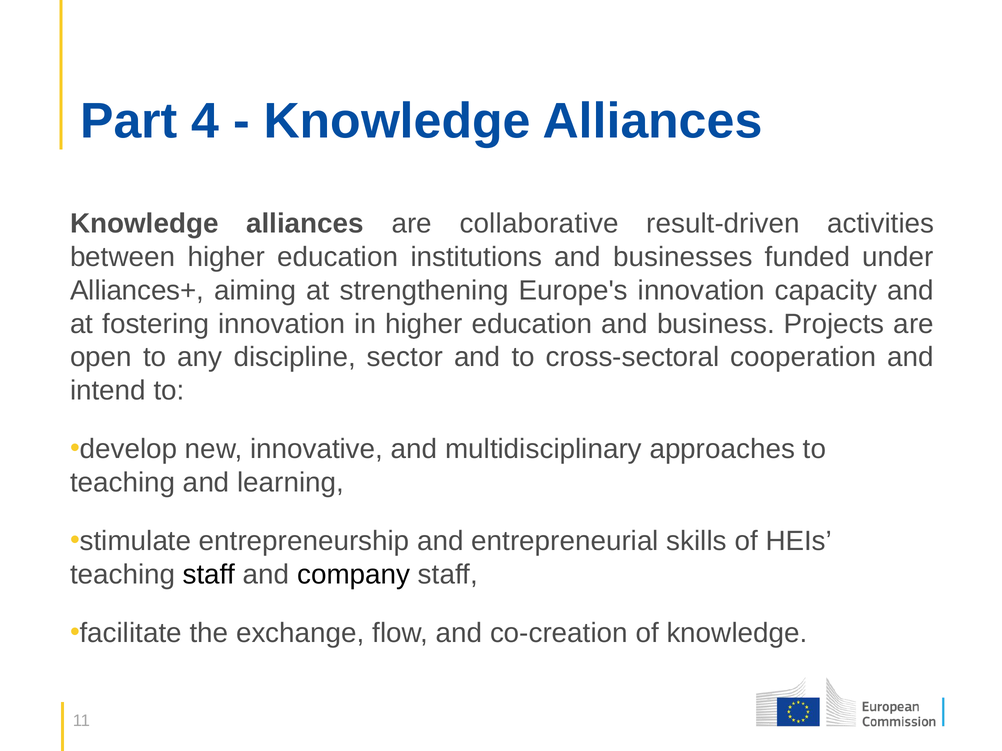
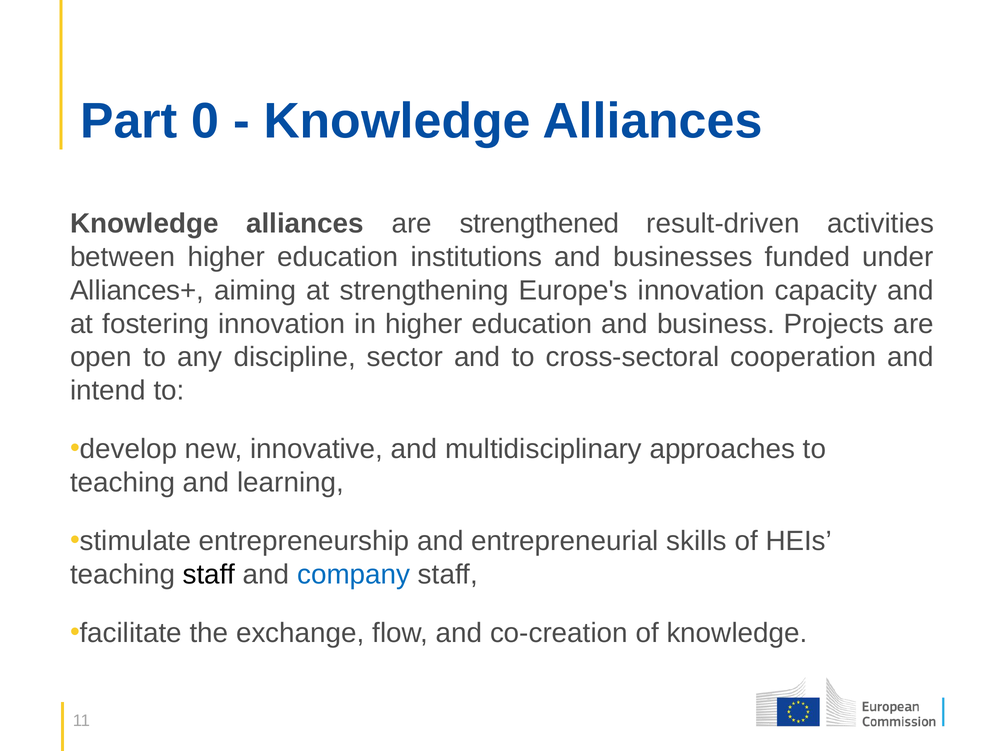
4: 4 -> 0 (205, 121)
collaborative: collaborative -> strengthened (539, 224)
company colour: black -> blue (354, 575)
